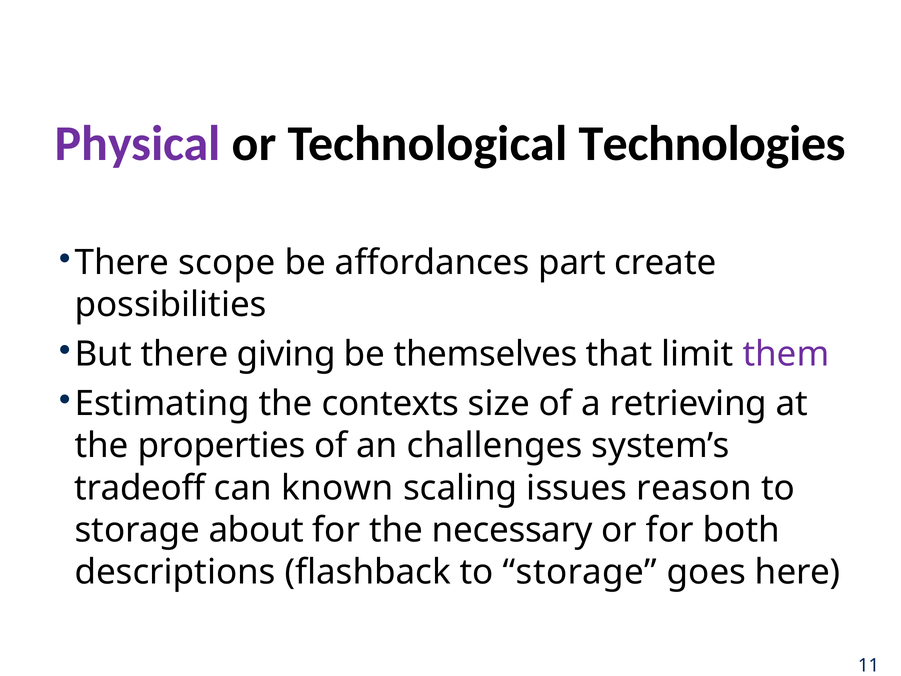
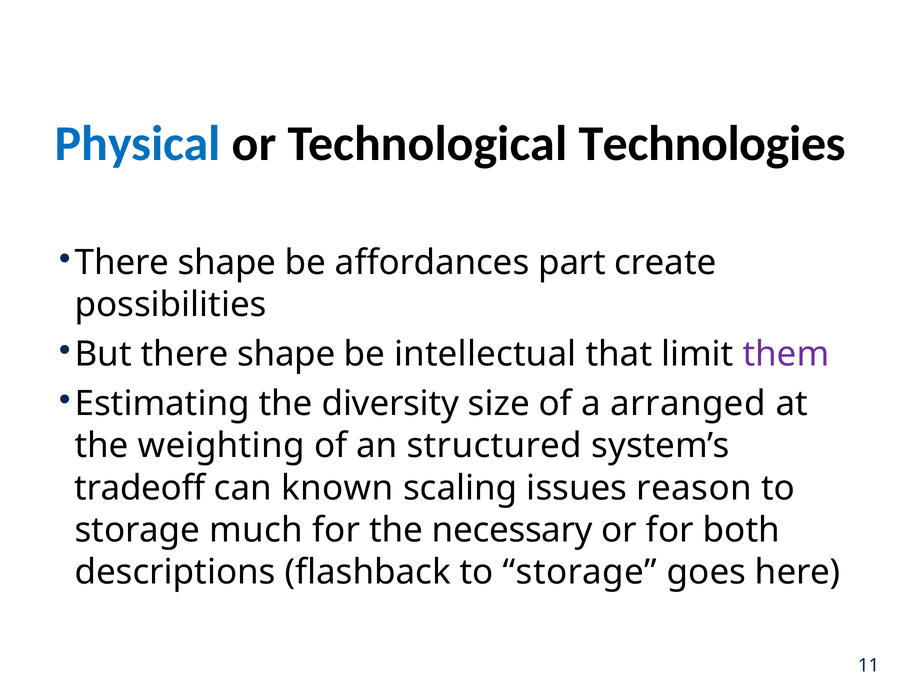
Physical colour: purple -> blue (138, 144)
scope: scope -> shape (227, 262)
there giving: giving -> shape (286, 354)
themselves: themselves -> intellectual (485, 354)
contexts: contexts -> diversity (390, 404)
retrieving: retrieving -> arranged (688, 404)
properties: properties -> weighting (221, 446)
challenges: challenges -> structured (494, 446)
about: about -> much (256, 530)
